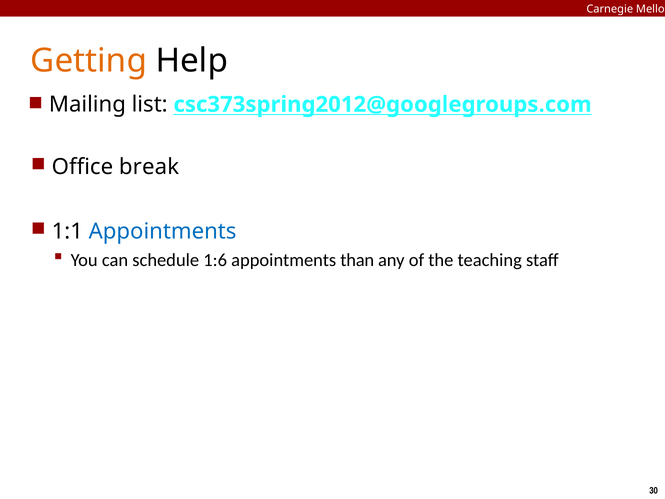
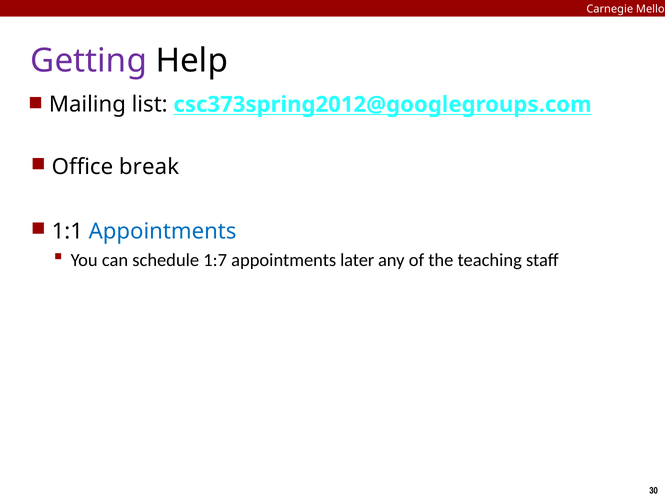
Getting colour: orange -> purple (89, 61)
1:6: 1:6 -> 1:7 (215, 260)
than: than -> later (357, 260)
